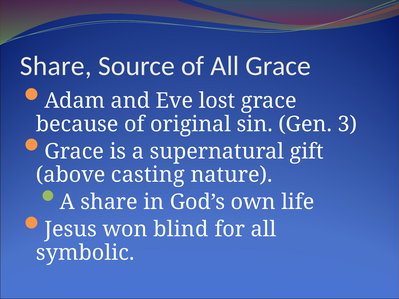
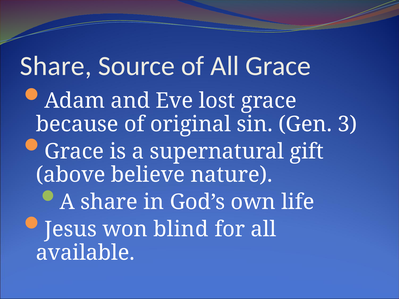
casting: casting -> believe (148, 175)
symbolic: symbolic -> available (85, 253)
